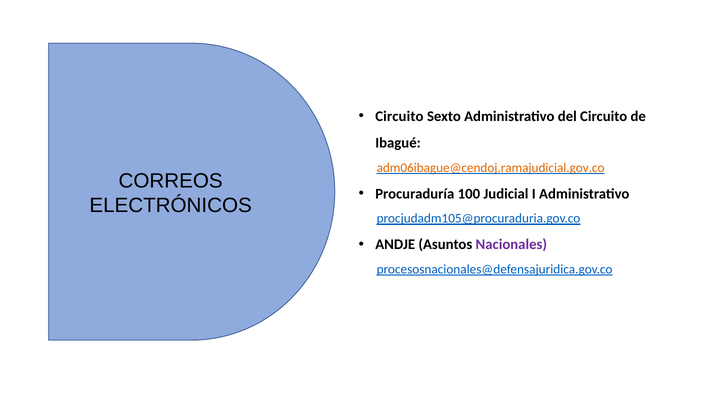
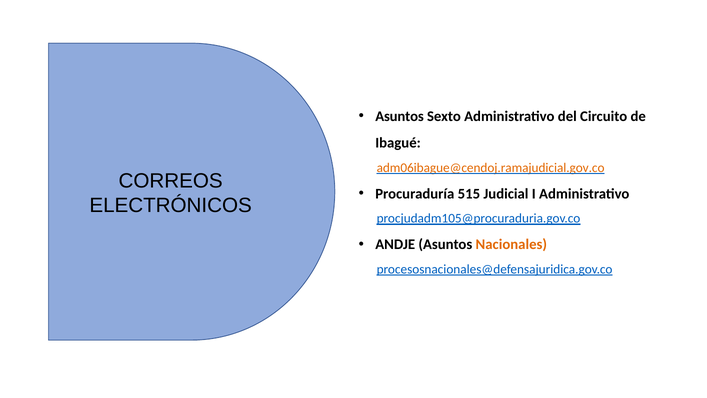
Circuito: Circuito -> Asuntos (400, 116)
100: 100 -> 515 (469, 194)
Nacionales colour: purple -> orange (511, 244)
